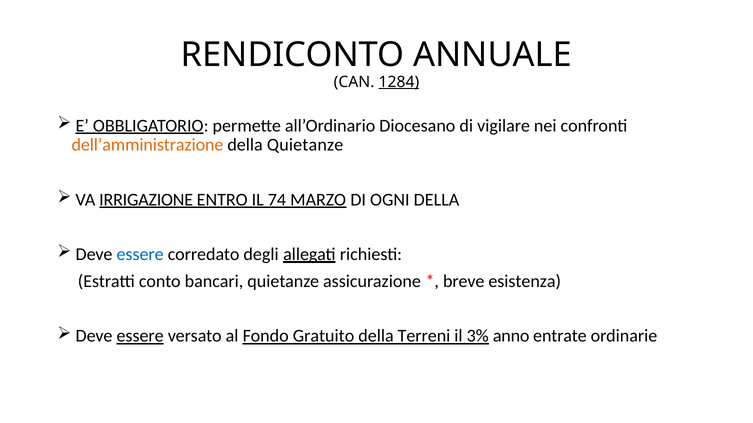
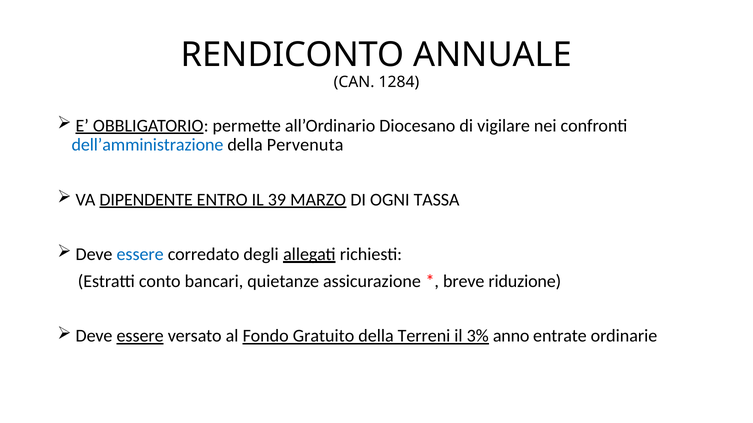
1284 underline: present -> none (399, 82)
dell’amministrazione colour: orange -> blue (147, 145)
della Quietanze: Quietanze -> Pervenuta (305, 145)
IRRIGAZIONE: IRRIGAZIONE -> DIPENDENTE (146, 200)
74: 74 -> 39 (277, 200)
OGNI DELLA: DELLA -> TASSA (437, 200)
esistenza: esistenza -> riduzione (525, 282)
